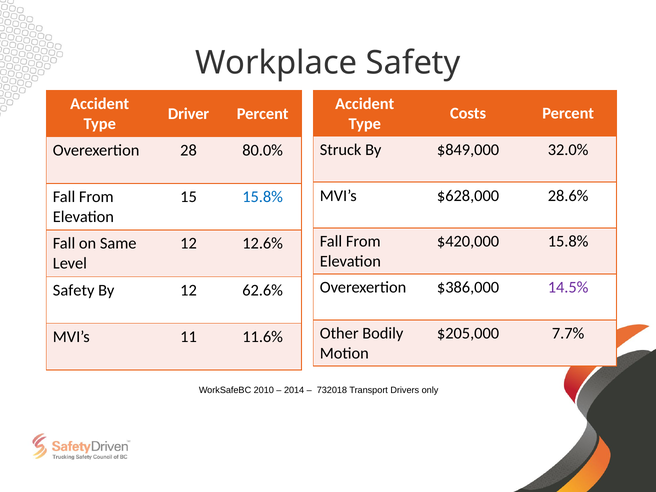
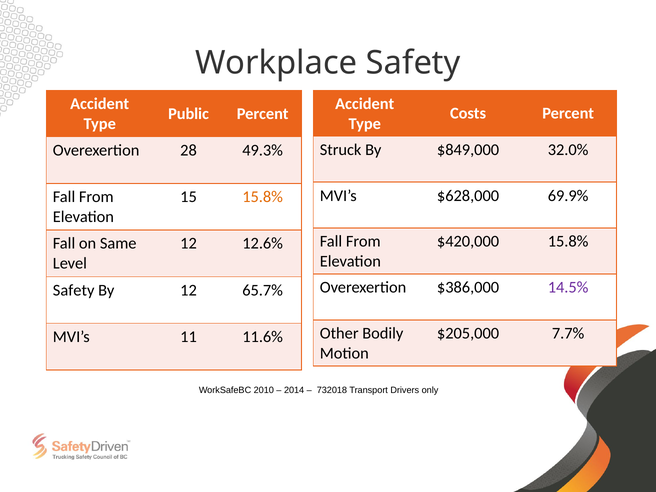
Driver: Driver -> Public (189, 114)
80.0%: 80.0% -> 49.3% (263, 150)
28.6%: 28.6% -> 69.9% (568, 196)
15.8% colour: blue -> orange (263, 197)
62.6%: 62.6% -> 65.7% (263, 290)
